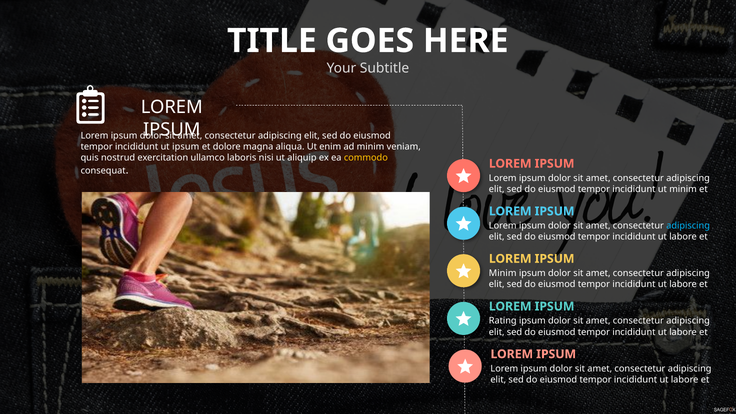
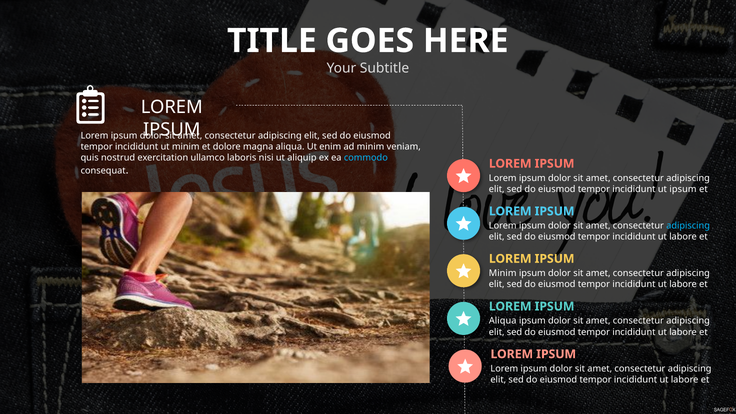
ut ipsum: ipsum -> minim (186, 147)
commodo colour: yellow -> light blue (366, 158)
ut minim: minim -> ipsum (683, 189)
Rating: Rating -> Aliqua (503, 321)
